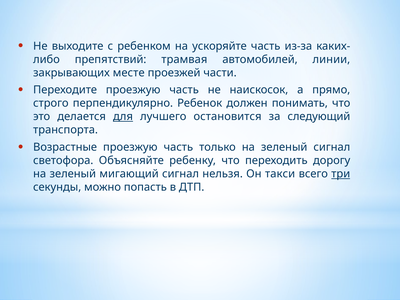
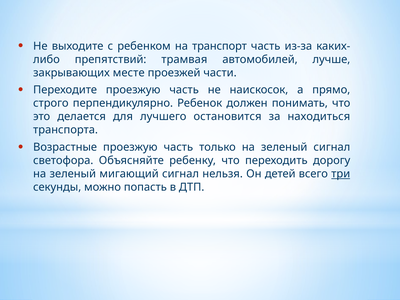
ускоряйте: ускоряйте -> транспорт (220, 46)
линии: линии -> лучше (331, 59)
для underline: present -> none (123, 117)
следующий: следующий -> находиться (319, 117)
такси: такси -> детей (280, 174)
